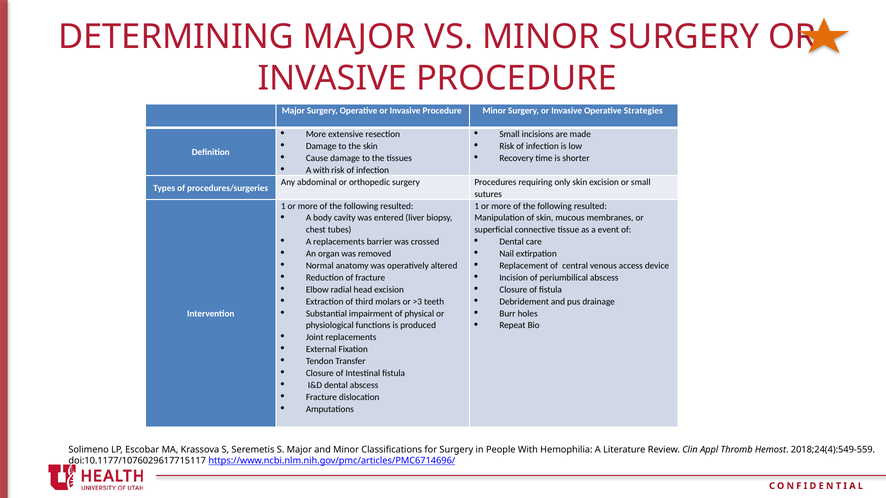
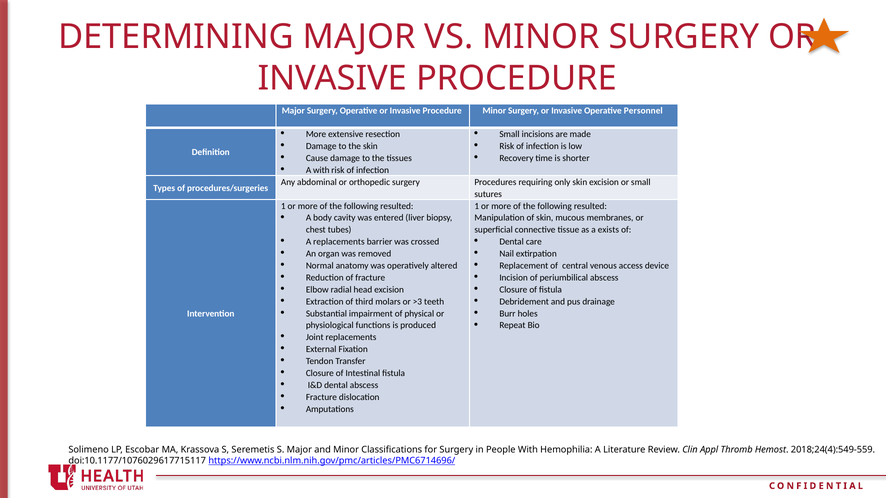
Strategies: Strategies -> Personnel (643, 111)
event: event -> exists (608, 230)
